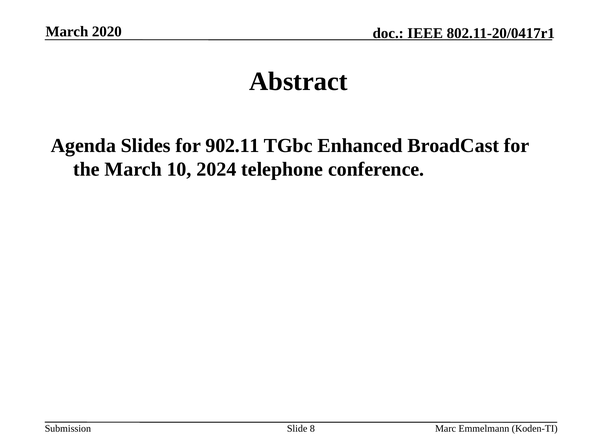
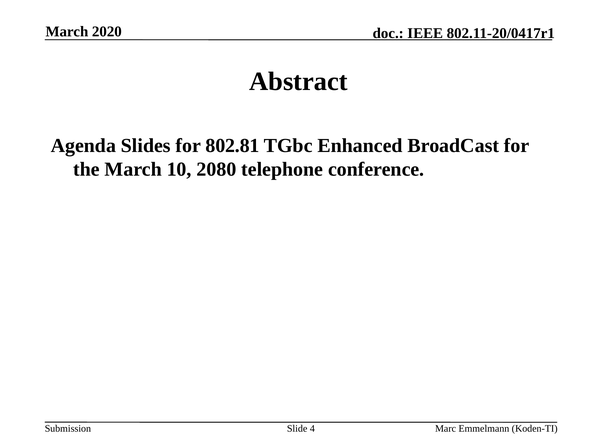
902.11: 902.11 -> 802.81 (233, 146)
2024: 2024 -> 2080 (216, 170)
8: 8 -> 4 (312, 429)
